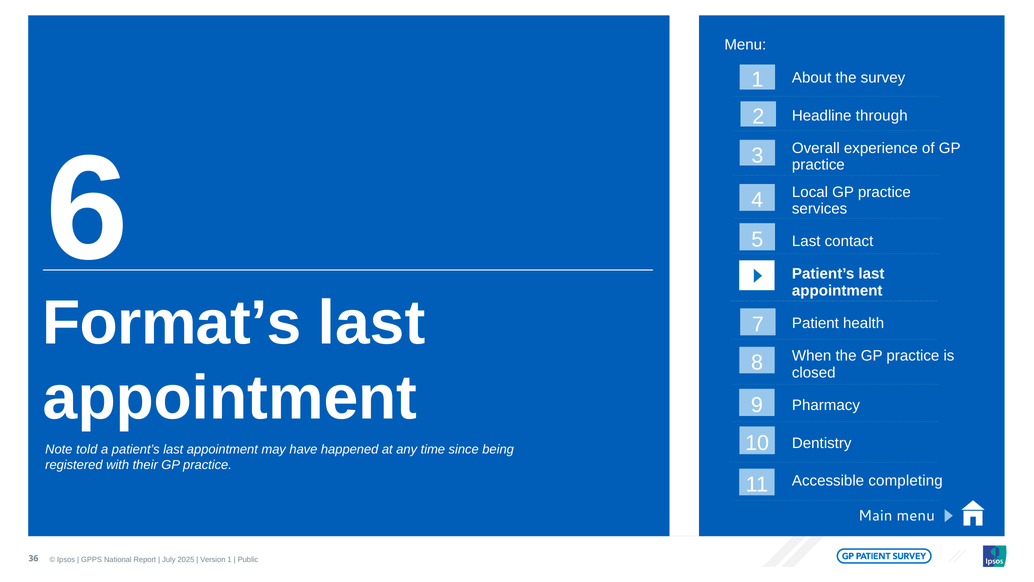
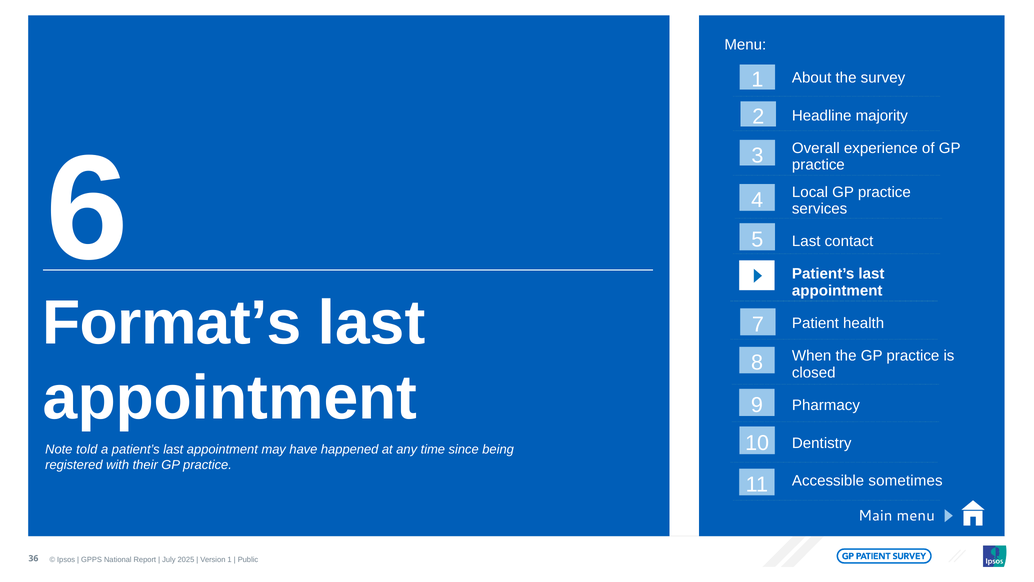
through: through -> majority (882, 115)
completing: completing -> sometimes (906, 481)
